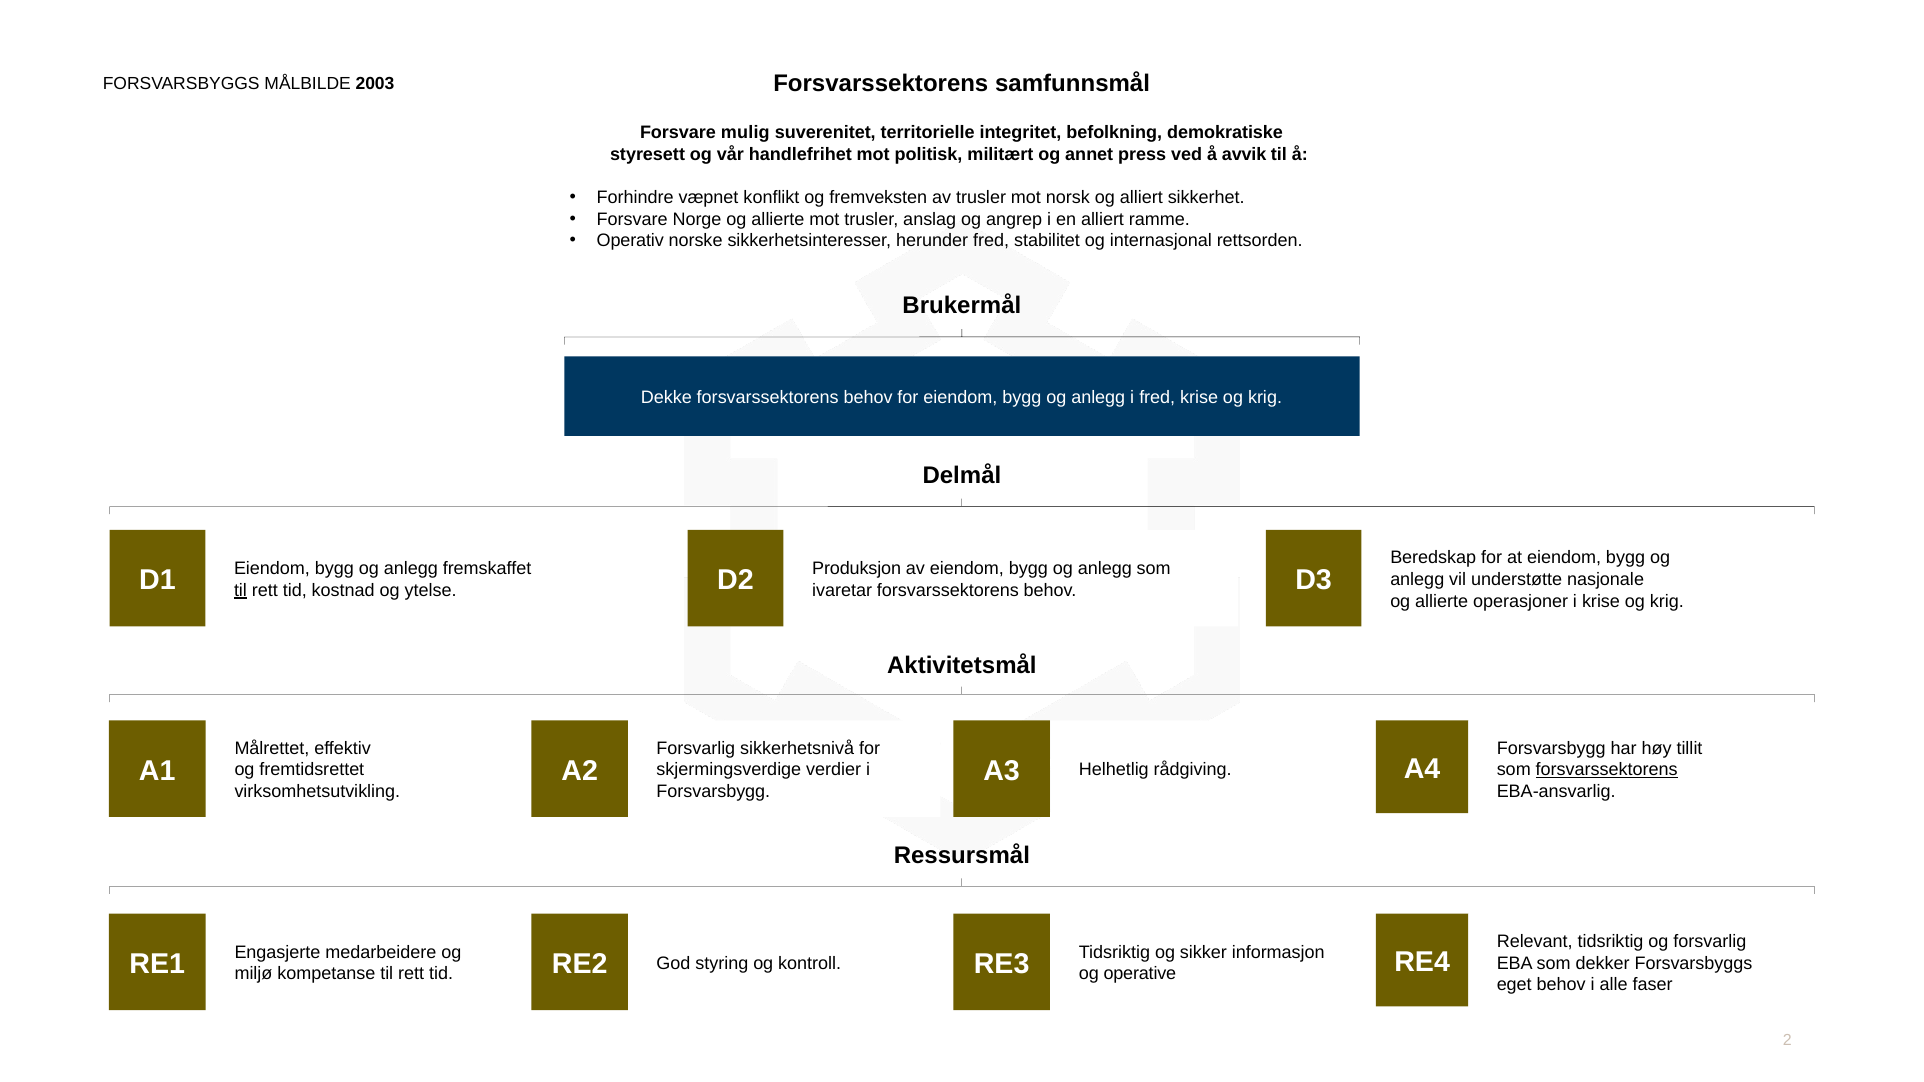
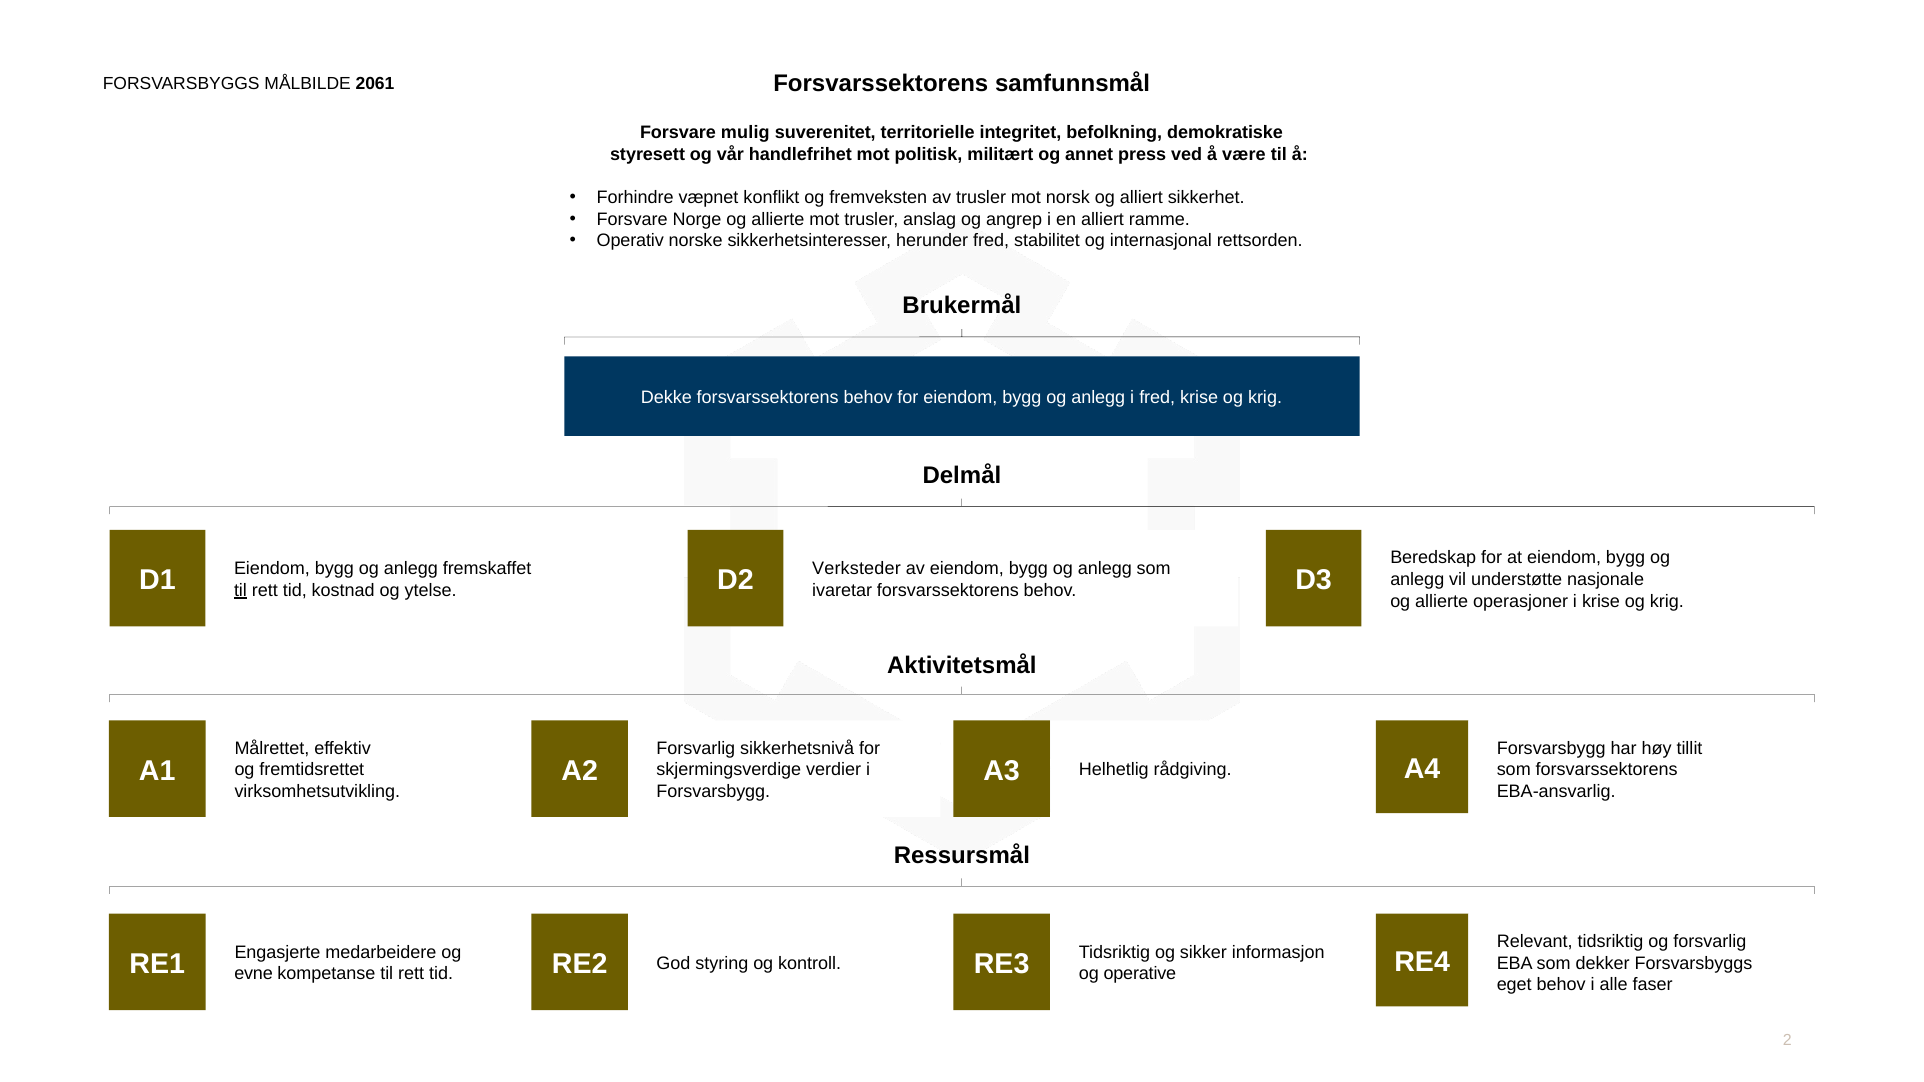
2003: 2003 -> 2061 (375, 83)
avvik: avvik -> være (1244, 154)
Produksjon: Produksjon -> Verksteder (856, 569)
forsvarssektorens underline: present -> none (1607, 770)
miljø: miljø -> evne (254, 974)
